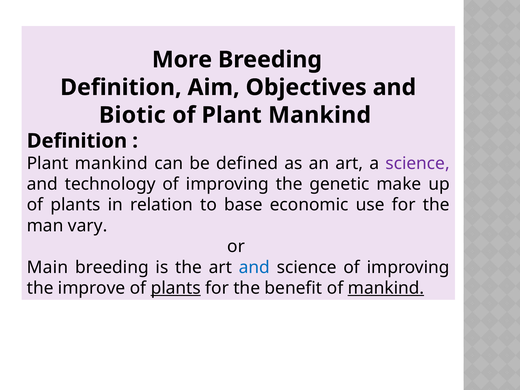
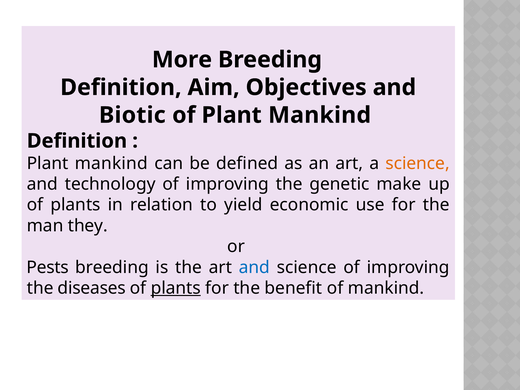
science colour: purple -> orange (418, 163)
base: base -> yield (243, 205)
vary: vary -> they (88, 226)
Main: Main -> Pests (48, 267)
improve: improve -> diseases (92, 288)
mankind underline: present -> none (386, 288)
